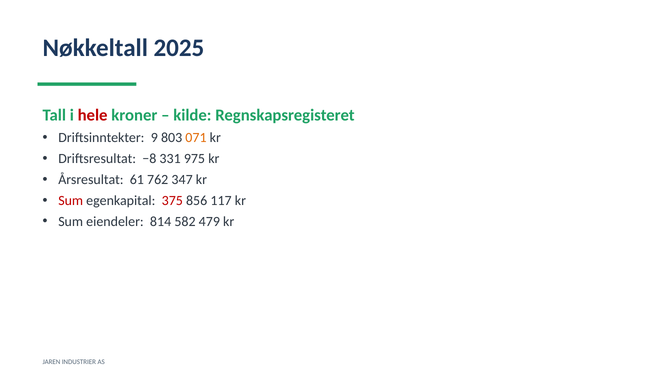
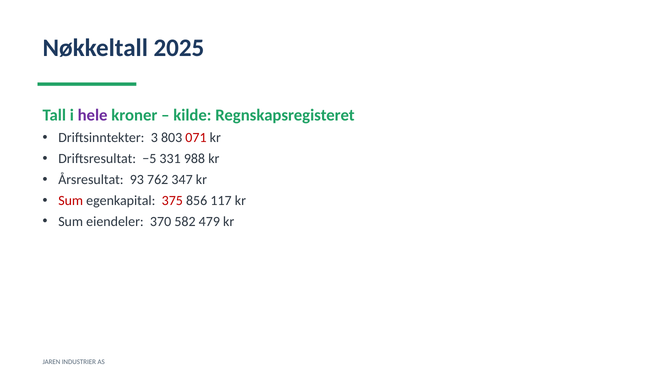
hele colour: red -> purple (93, 115)
9: 9 -> 3 (154, 138)
071 colour: orange -> red (196, 138)
−8: −8 -> −5 (149, 158)
975: 975 -> 988 (194, 158)
61: 61 -> 93 (137, 179)
814: 814 -> 370 (161, 221)
